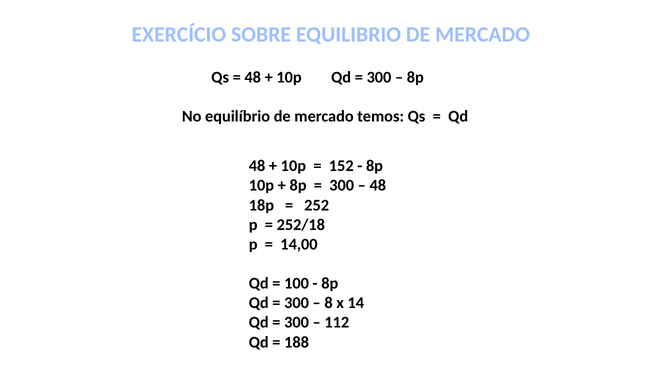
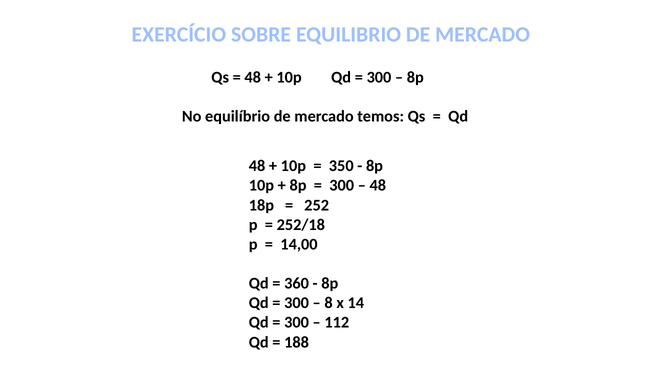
152: 152 -> 350 (341, 166)
100: 100 -> 360 (297, 283)
